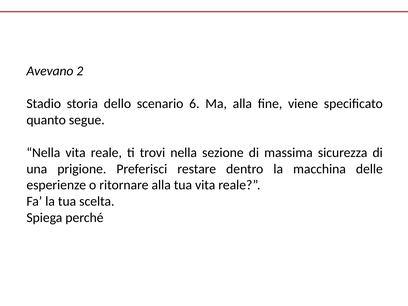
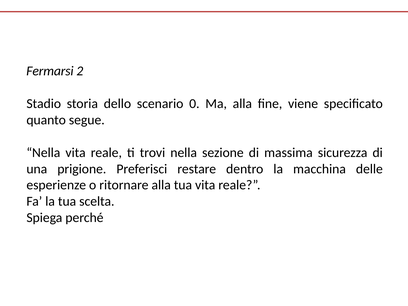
Avevano: Avevano -> Fermarsi (50, 71)
6: 6 -> 0 (194, 104)
